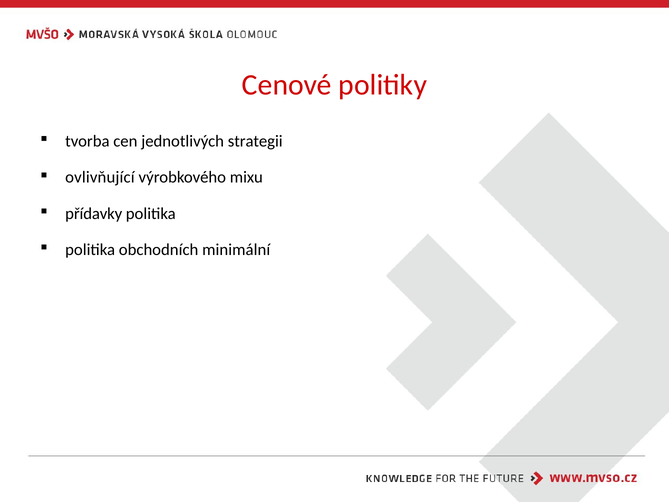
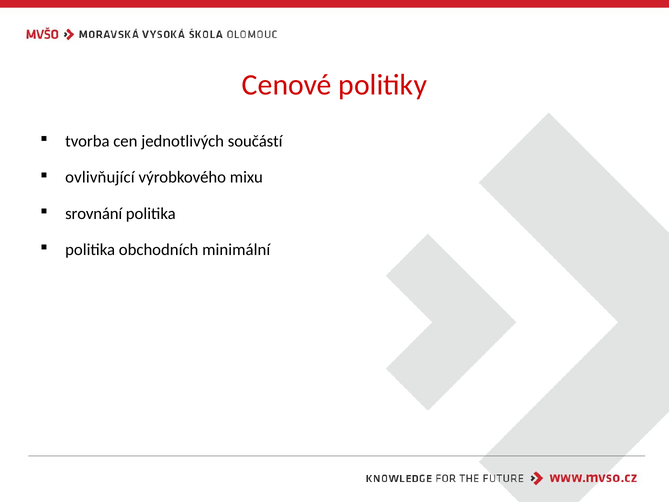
strategii: strategii -> součástí (255, 141)
přídavky: přídavky -> srovnání (94, 213)
